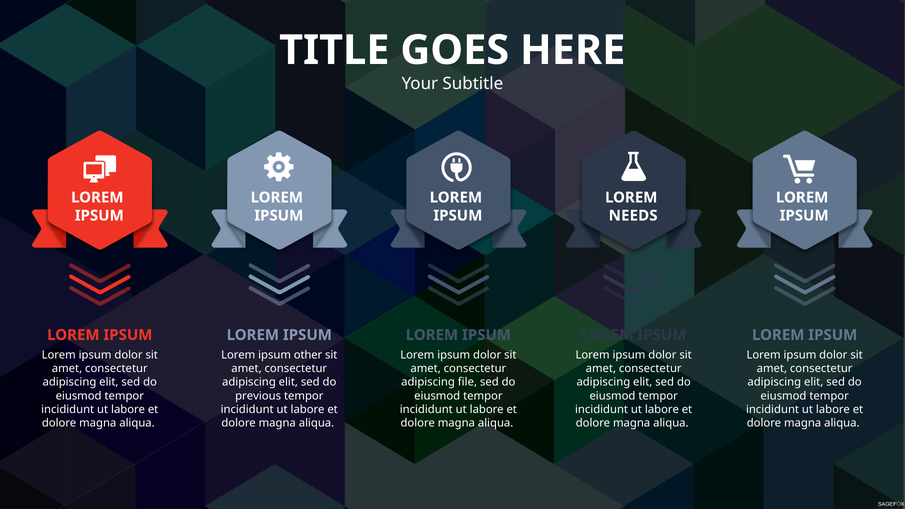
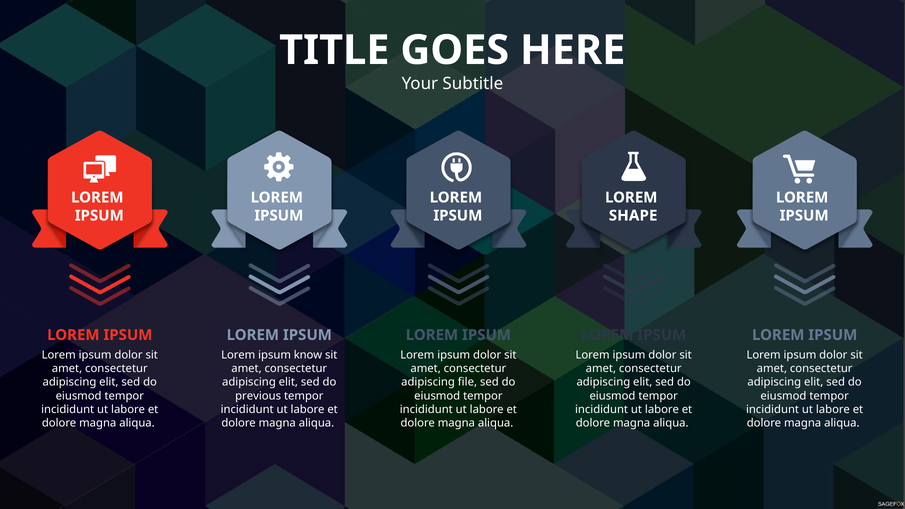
NEEDS: NEEDS -> SHAPE (633, 216)
other: other -> know (308, 355)
